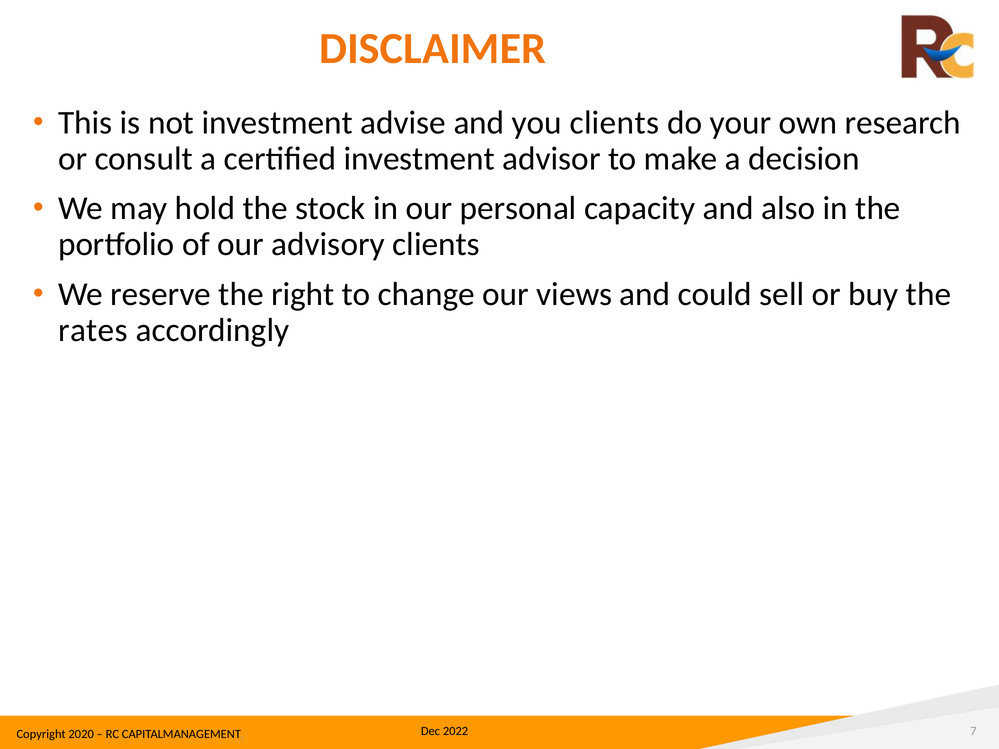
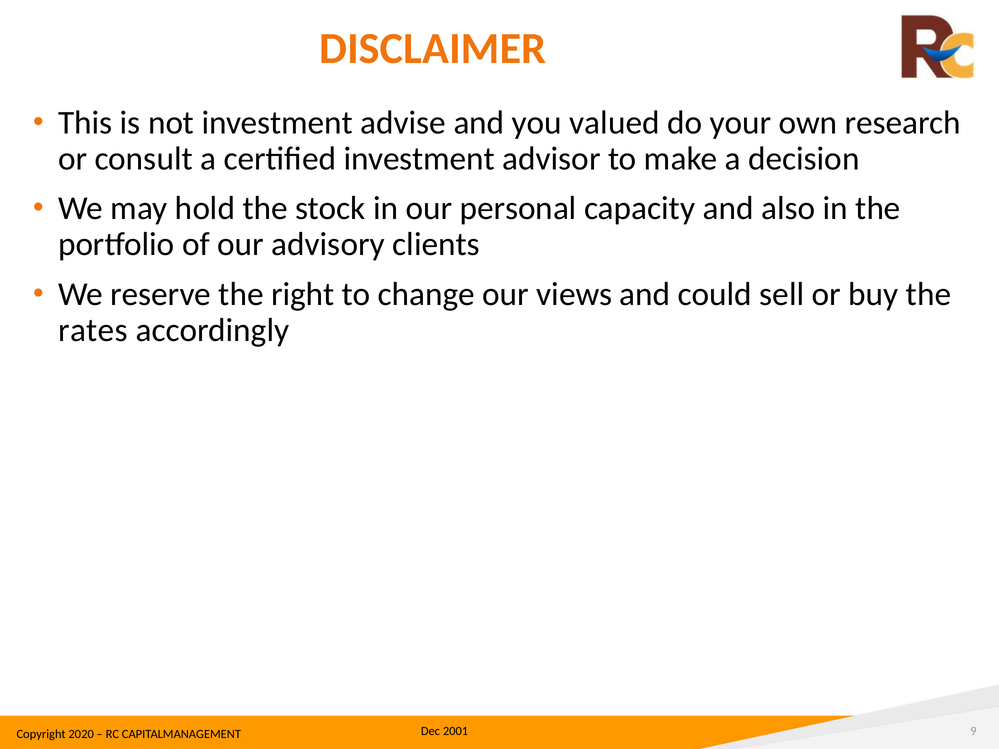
you clients: clients -> valued (614, 123)
2022: 2022 -> 2001 (456, 731)
7: 7 -> 9 (973, 731)
